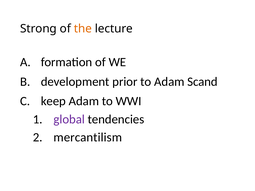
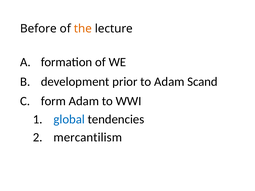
Strong: Strong -> Before (38, 29)
keep: keep -> form (53, 101)
global colour: purple -> blue (69, 119)
